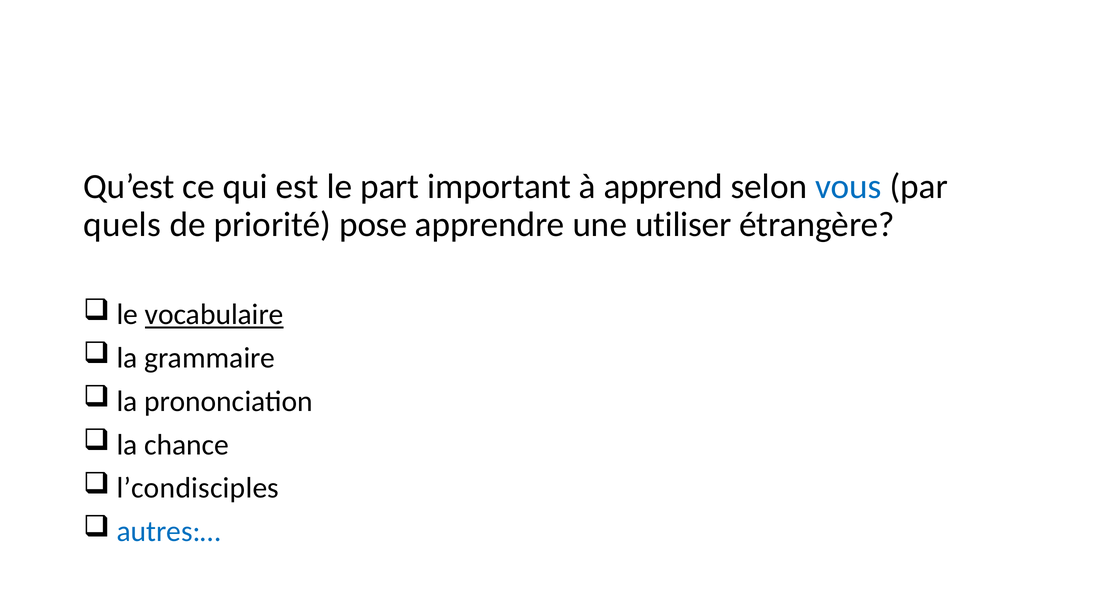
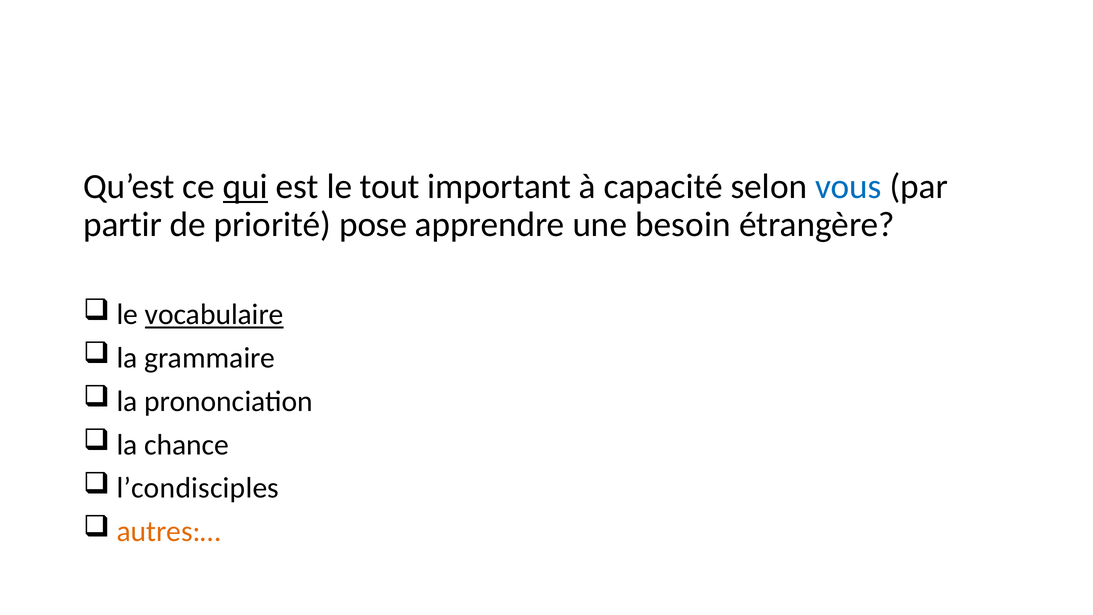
qui underline: none -> present (245, 187)
part: part -> tout (390, 187)
apprend: apprend -> capacité (663, 187)
quels: quels -> partir (123, 225)
utiliser: utiliser -> besoin (683, 225)
autres:… colour: blue -> orange (169, 531)
